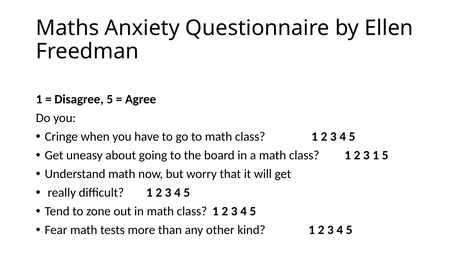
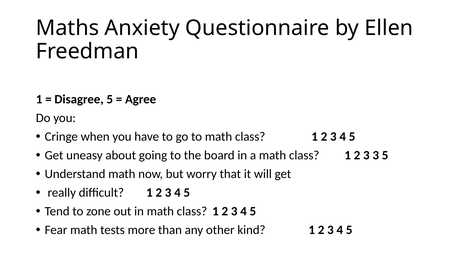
3 1: 1 -> 3 (376, 155)
